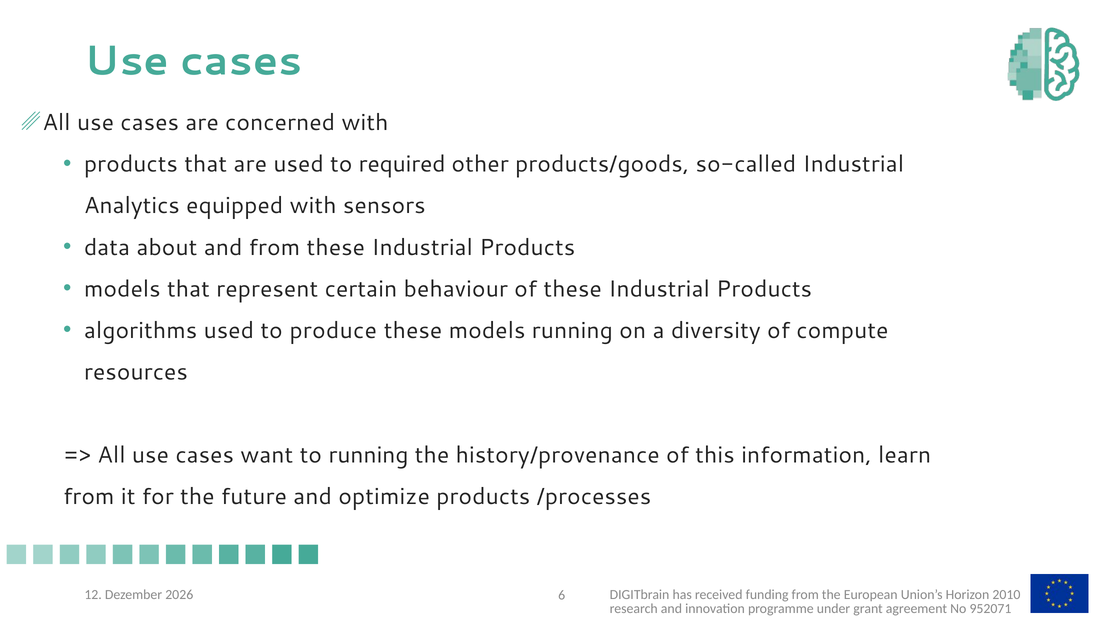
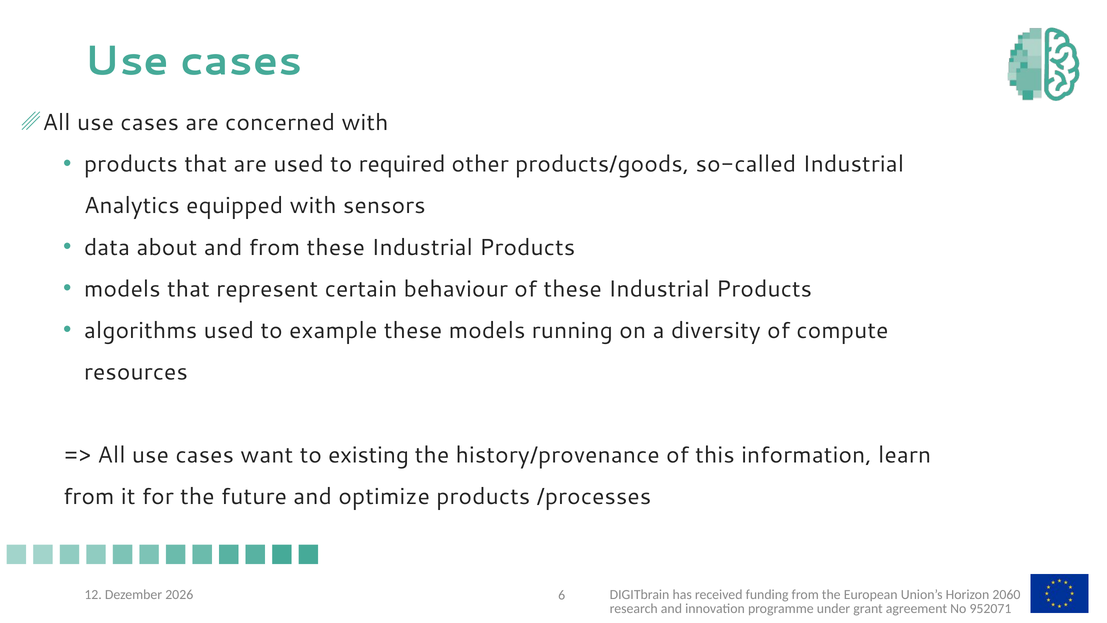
produce: produce -> example (333, 330)
to running: running -> existing (369, 455)
2010: 2010 -> 2060 (1006, 595)
